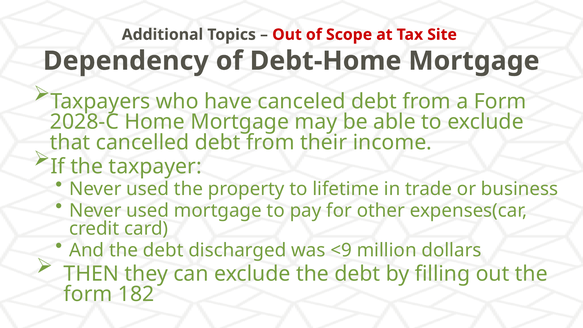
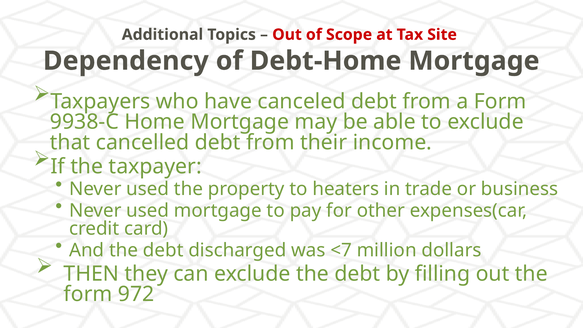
2028-C: 2028-C -> 9938-C (84, 122)
lifetime: lifetime -> heaters (346, 189)
<9: <9 -> <7 (341, 250)
182: 182 -> 972 (136, 294)
